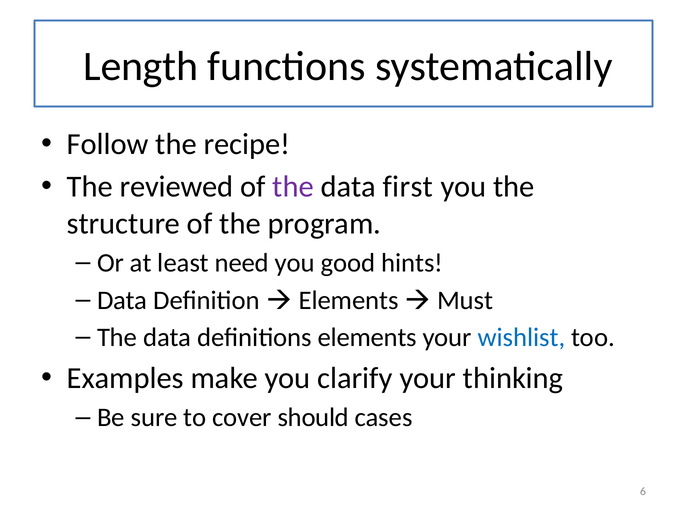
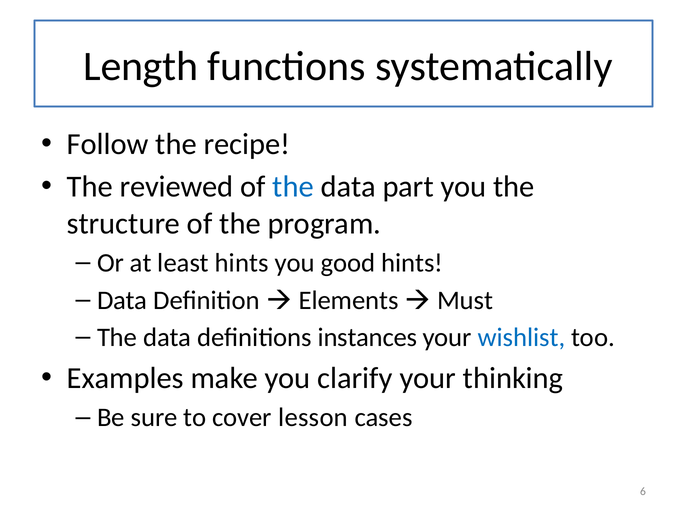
the colour: purple -> blue (293, 187)
first: first -> part (408, 187)
least need: need -> hints (242, 263)
definitions elements: elements -> instances (367, 338)
should: should -> lesson (313, 418)
